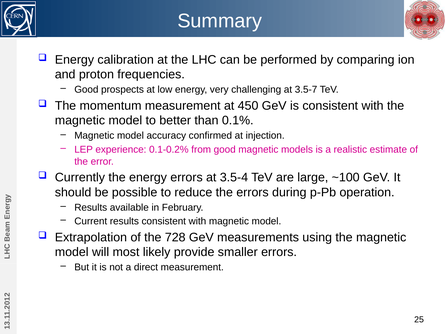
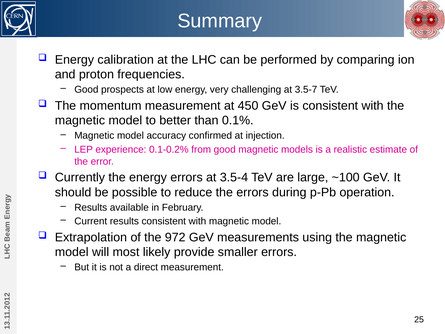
728: 728 -> 972 (175, 237)
